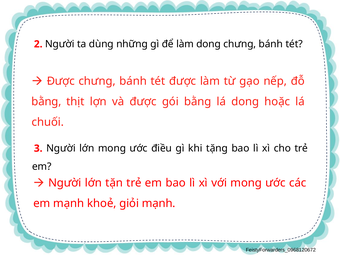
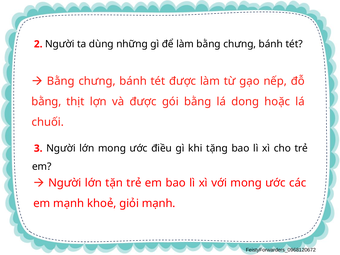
làm dong: dong -> bằng (209, 44)
Được: Được -> Bằng (61, 81)
